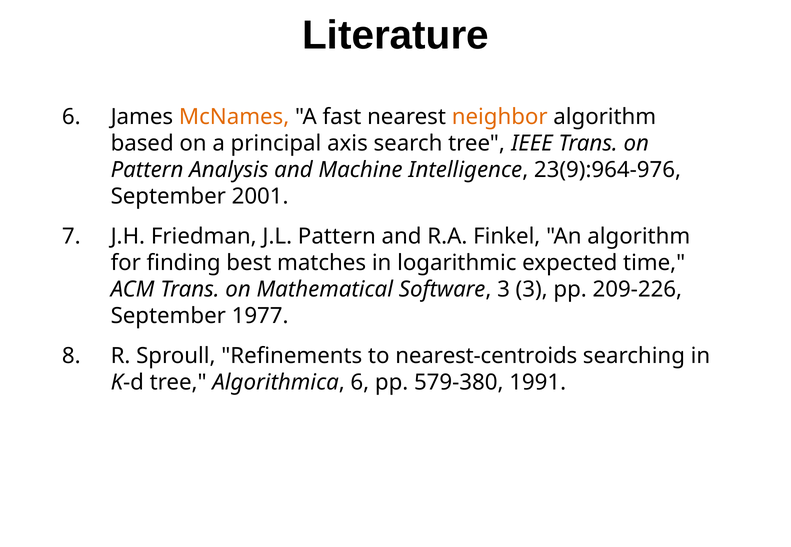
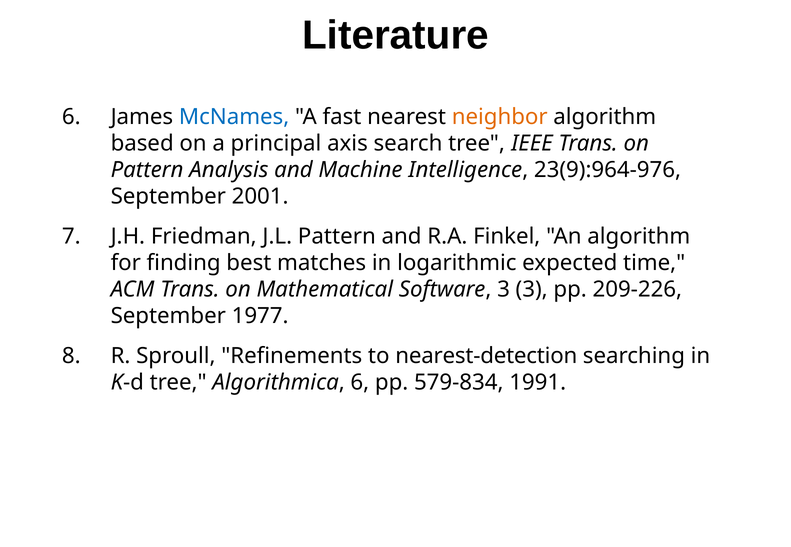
McNames colour: orange -> blue (234, 117)
nearest-centroids: nearest-centroids -> nearest-detection (486, 356)
579-380: 579-380 -> 579-834 (459, 383)
